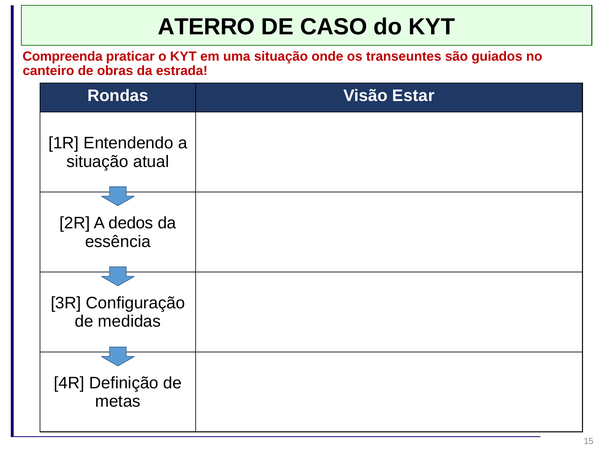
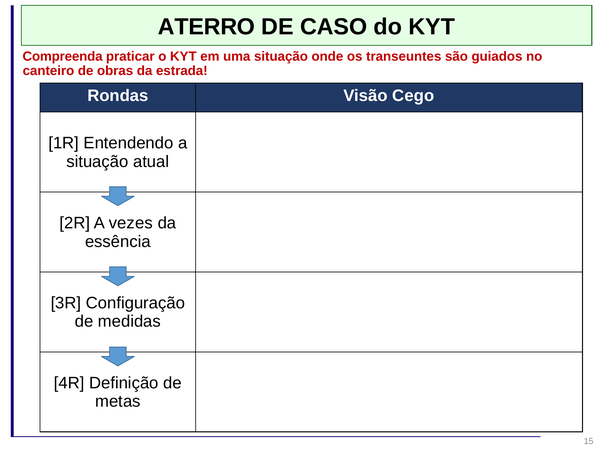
Estar: Estar -> Cego (413, 96)
dedos: dedos -> vezes (131, 223)
